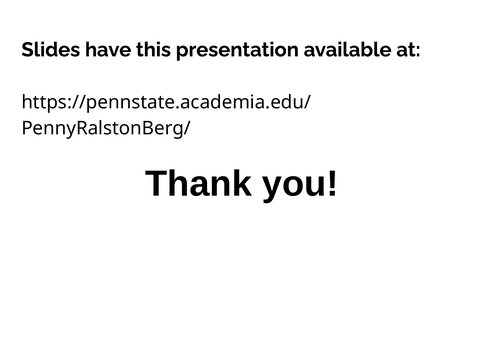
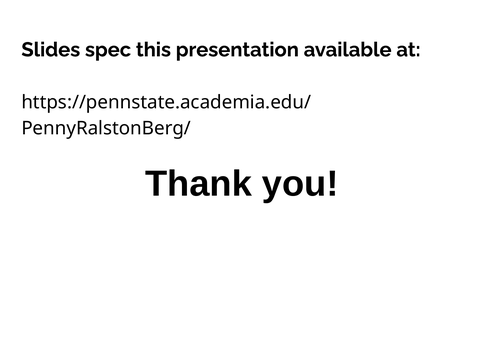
have: have -> spec (108, 50)
